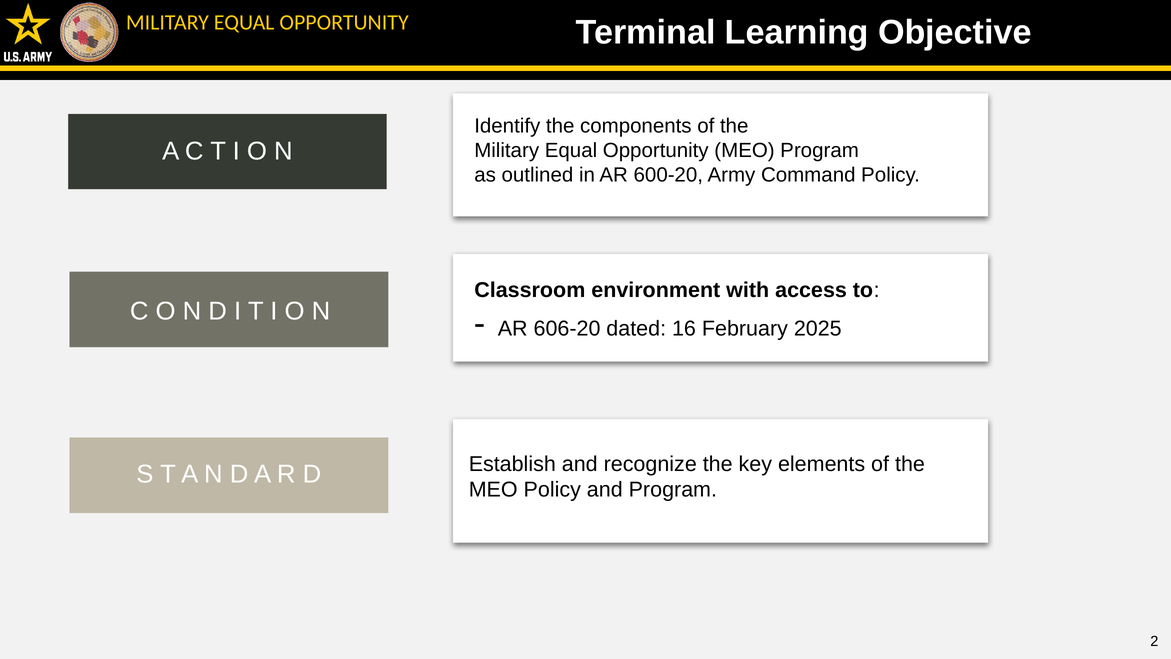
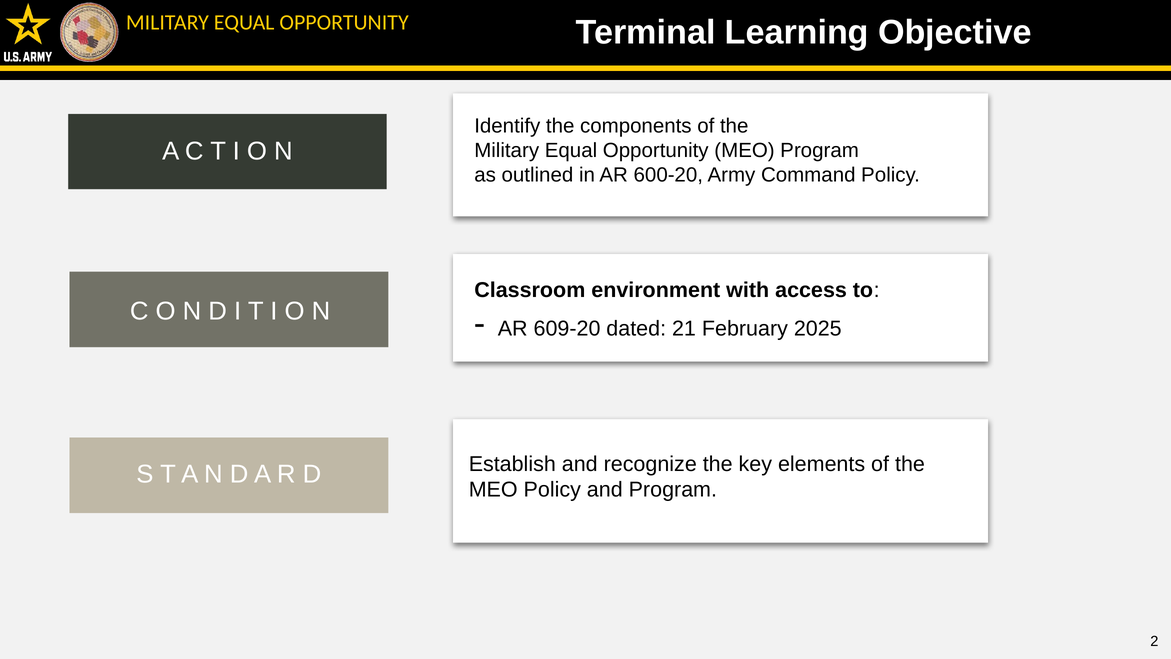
606-20: 606-20 -> 609-20 (567, 329)
16: 16 -> 21 (684, 329)
